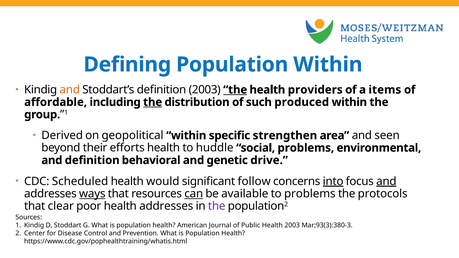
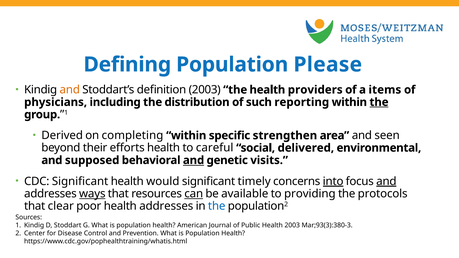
Population Within: Within -> Please (328, 65)
the underline: present -> none (235, 90)
affordable: affordable -> physicians (56, 102)
the underline: present -> none (153, 102)
produced: produced -> reporting (302, 102)
the underline: none -> present (379, 102)
geopolitical: geopolitical -> completing (132, 136)
huddle: huddle -> careful (215, 148)
social problems: problems -> delivered (306, 148)
and definition: definition -> supposed (92, 160)
and underline: none -> present (194, 160)
drive: drive -> visits (269, 160)
CDC Scheduled: Scheduled -> Significant (80, 181)
follow: follow -> timely (254, 181)
to problems: problems -> providing (310, 194)
the colour: purple -> blue (217, 206)
